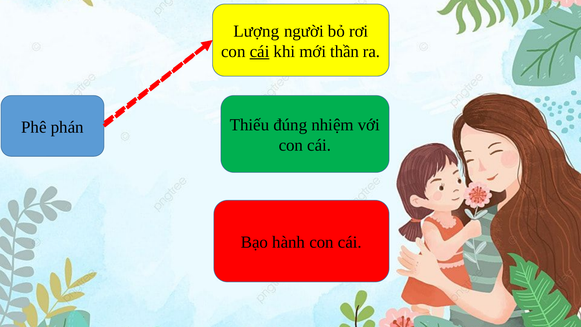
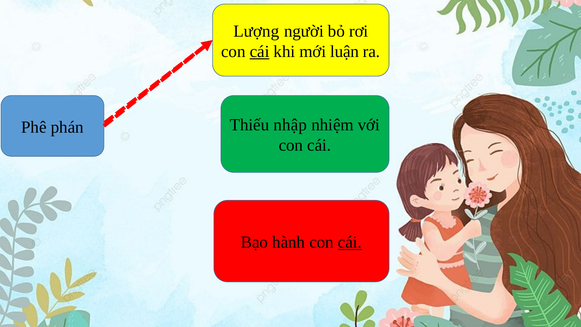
thần: thần -> luận (345, 51)
đúng: đúng -> nhập (290, 125)
cái underline: none -> present (350, 242)
